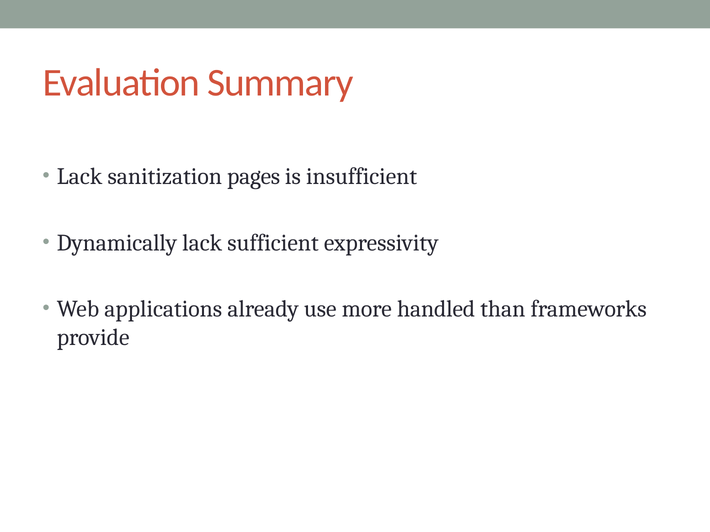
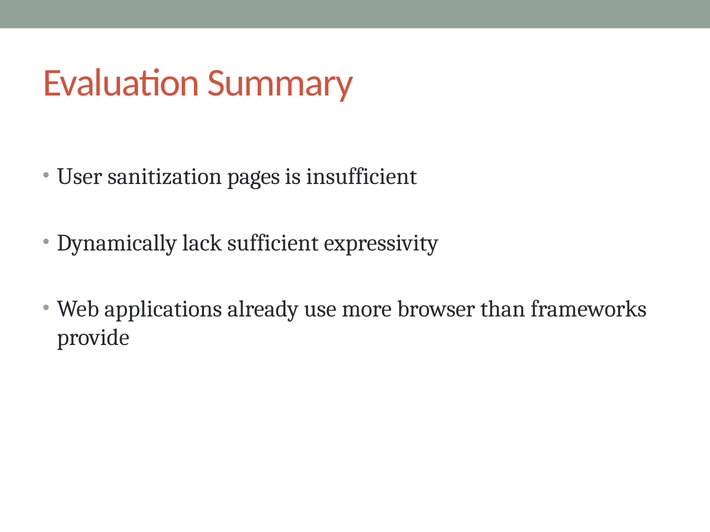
Lack: Lack -> User (80, 177)
handled: handled -> browser (436, 309)
